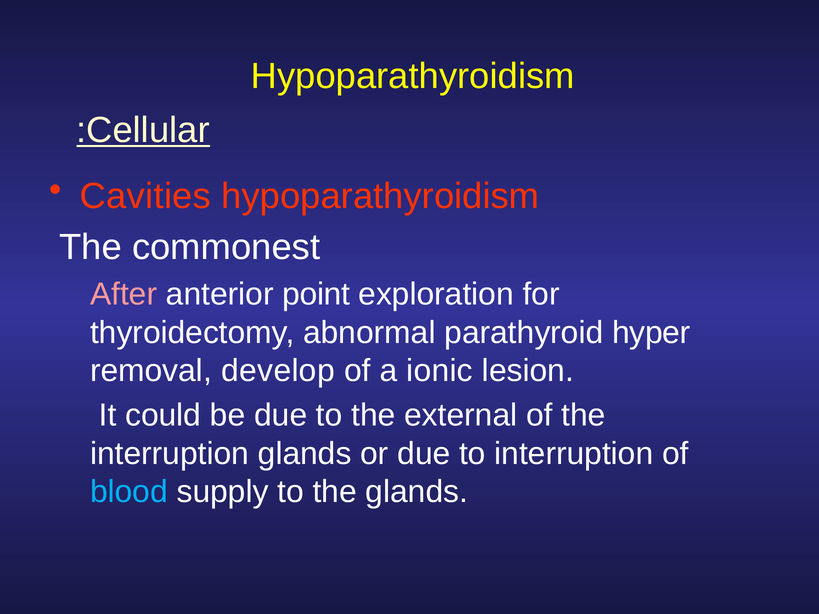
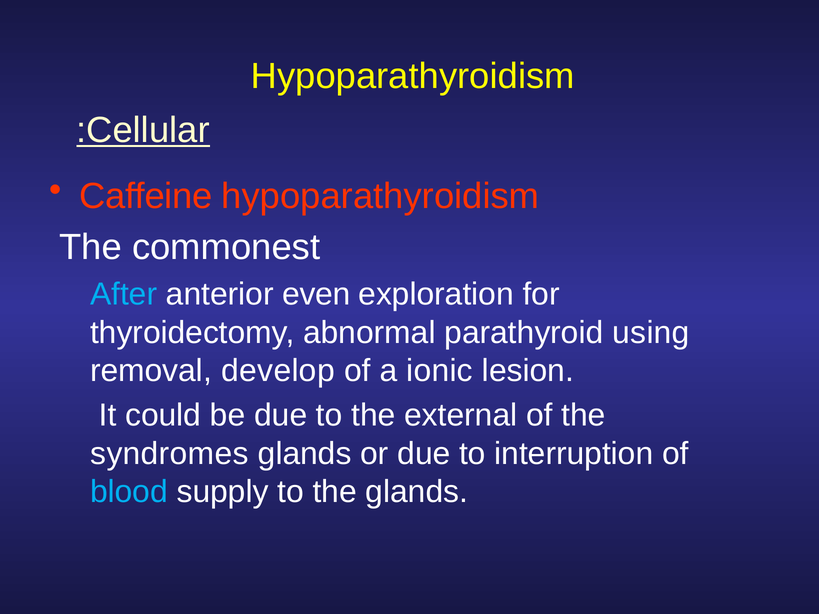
Cavities: Cavities -> Caffeine (146, 196)
After colour: pink -> light blue (124, 294)
point: point -> even (316, 294)
hyper: hyper -> using (651, 333)
interruption: interruption -> syndromes (169, 454)
